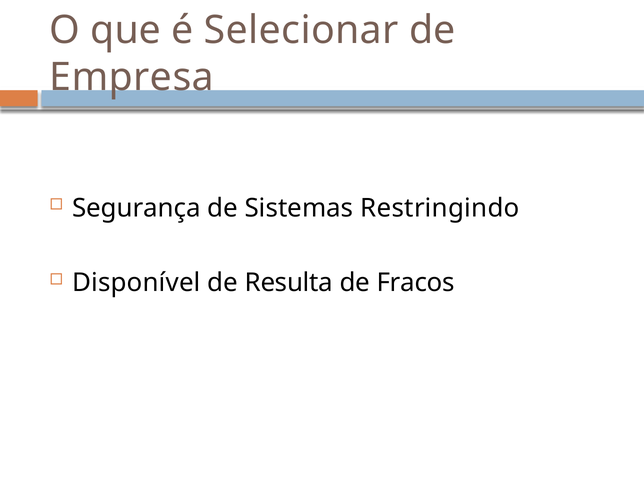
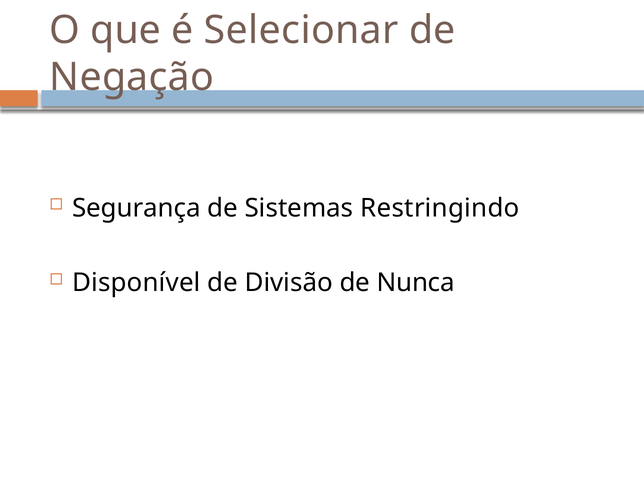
Empresa: Empresa -> Negação (132, 77)
Resulta: Resulta -> Divisão (289, 283)
Fracos: Fracos -> Nunca (416, 283)
